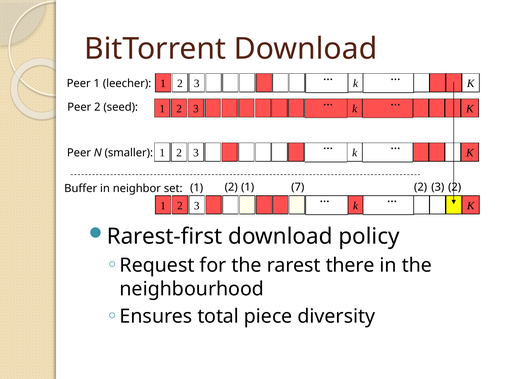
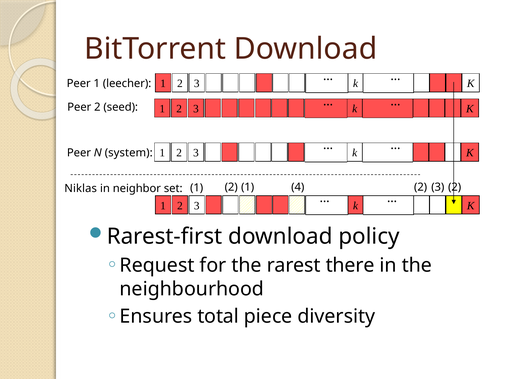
smaller: smaller -> system (129, 153)
7: 7 -> 4 (298, 187)
Buffer: Buffer -> Niklas (81, 188)
